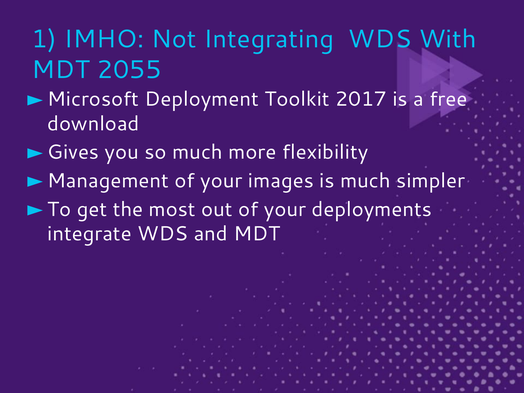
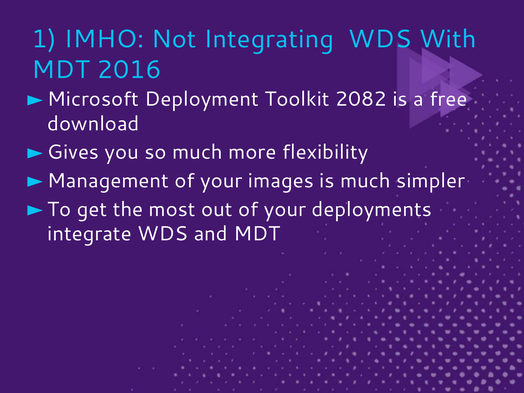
2055: 2055 -> 2016 (129, 70)
2017: 2017 -> 2082 (361, 99)
